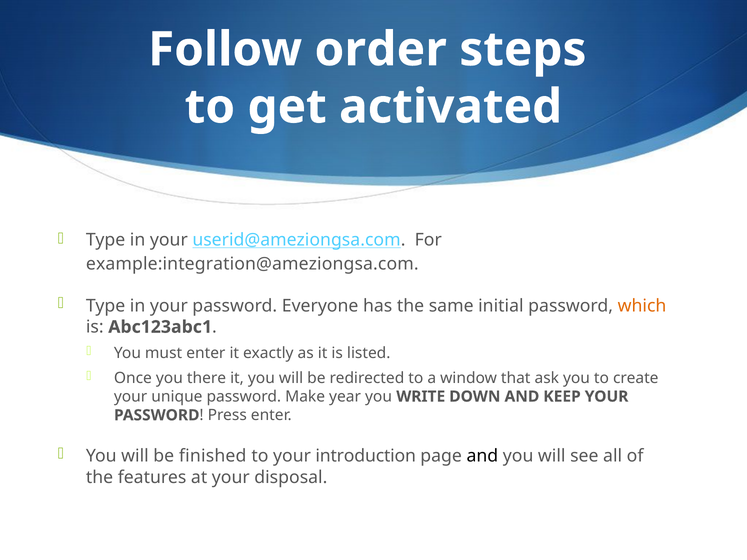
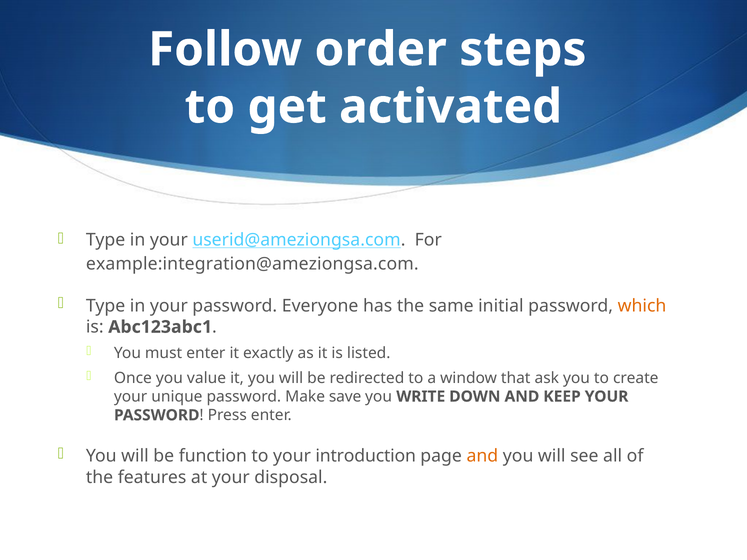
there: there -> value (207, 378)
year: year -> save (345, 397)
finished: finished -> function (213, 456)
and colour: black -> orange (482, 456)
